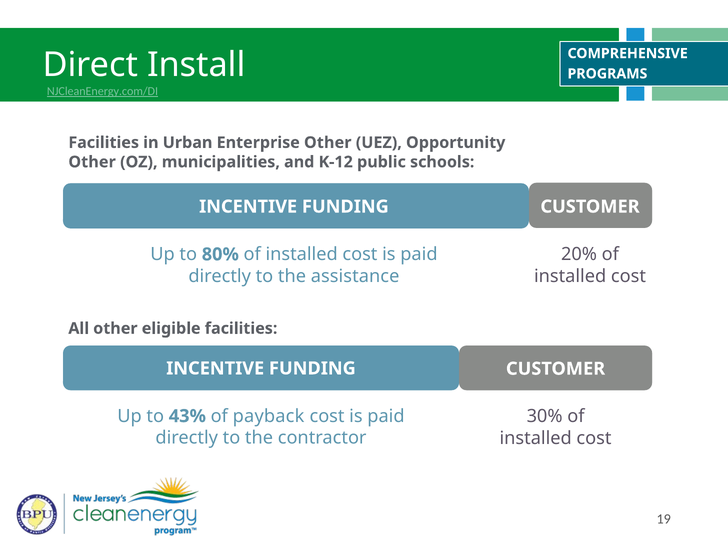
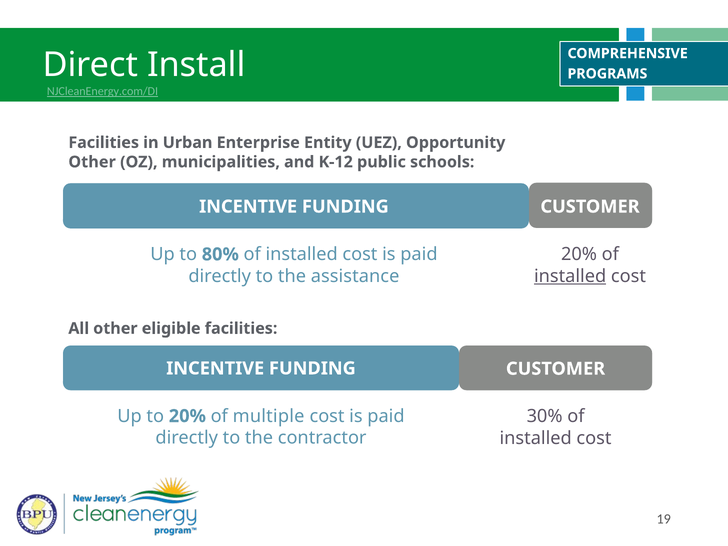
Enterprise Other: Other -> Entity (328, 143)
installed underline: none -> present (570, 276)
to 43%: 43% -> 20% (187, 416)
payback: payback -> multiple (269, 416)
